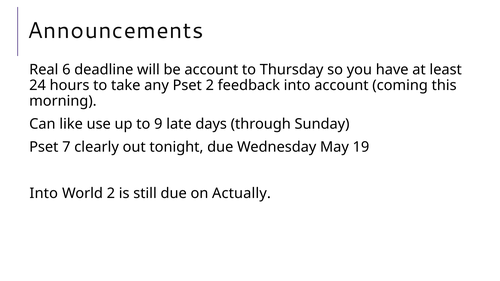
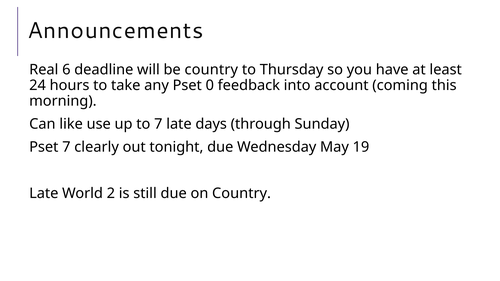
be account: account -> country (211, 70)
Pset 2: 2 -> 0 (210, 85)
to 9: 9 -> 7 (158, 124)
Into: Into -> Late (44, 193)
on Actually: Actually -> Country (242, 193)
